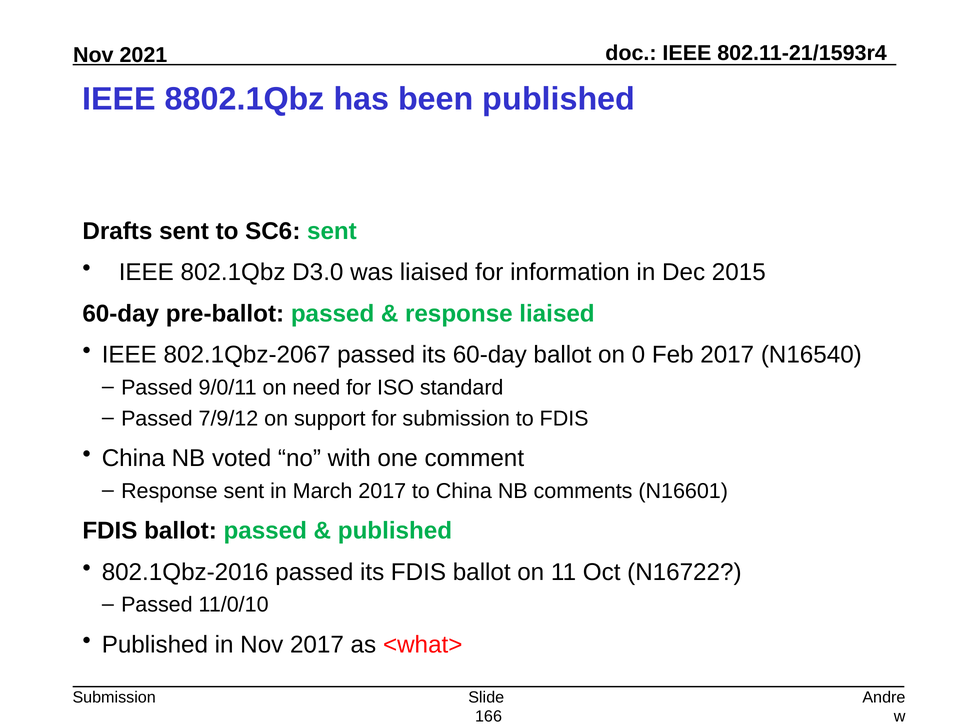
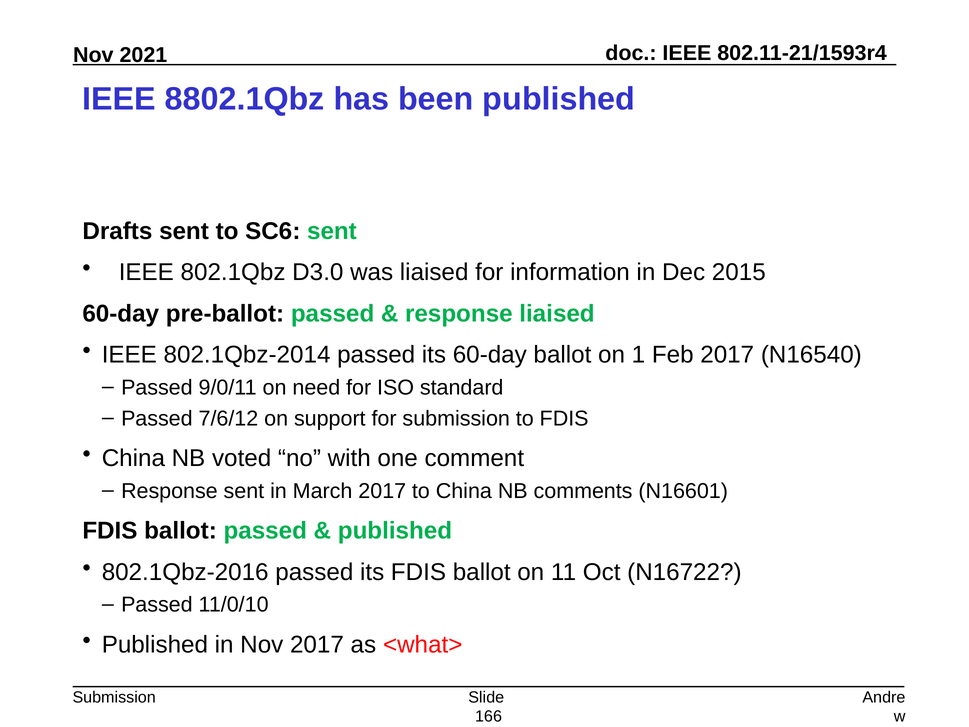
802.1Qbz-2067: 802.1Qbz-2067 -> 802.1Qbz-2014 (247, 355)
0: 0 -> 1 (638, 355)
7/9/12: 7/9/12 -> 7/6/12 (228, 418)
